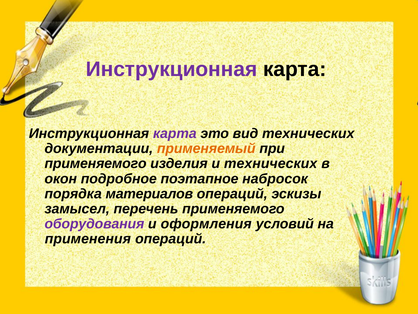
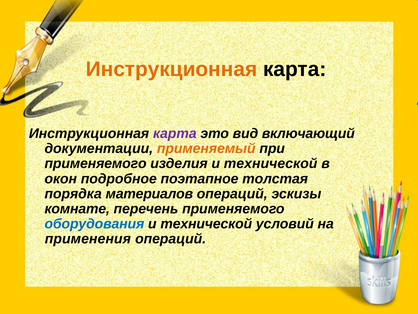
Инструкционная colour: purple -> orange (172, 69)
вид технических: технических -> включающий (308, 133)
изделия и технических: технических -> технической (271, 163)
набросок: набросок -> толстая (275, 178)
замысел: замысел -> комнате (77, 209)
оборудования colour: purple -> blue (94, 224)
оформления: оформления -> технической (206, 224)
